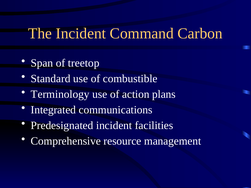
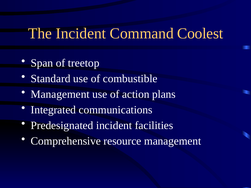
Carbon: Carbon -> Coolest (200, 33)
Terminology: Terminology -> Management (60, 94)
